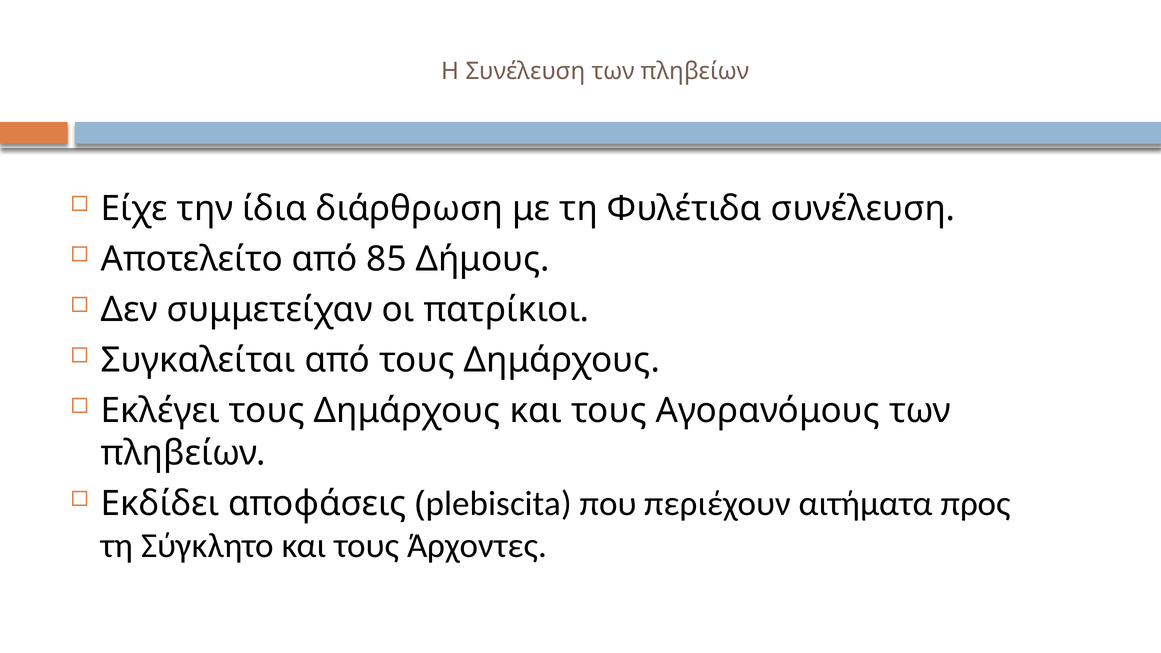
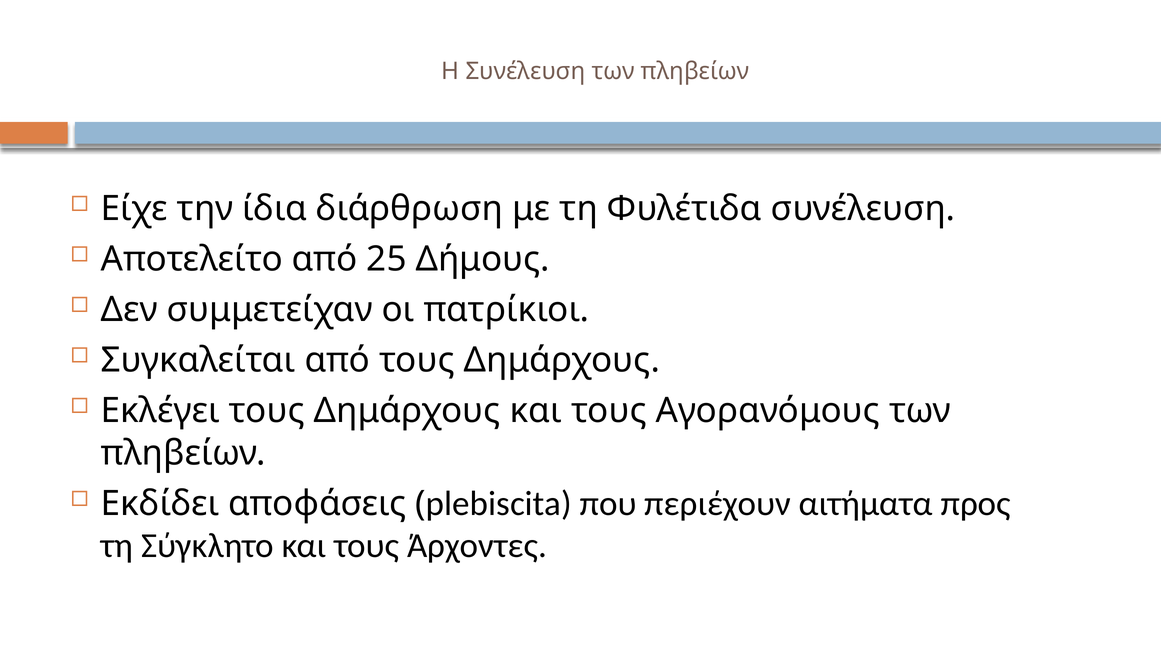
85: 85 -> 25 (386, 259)
